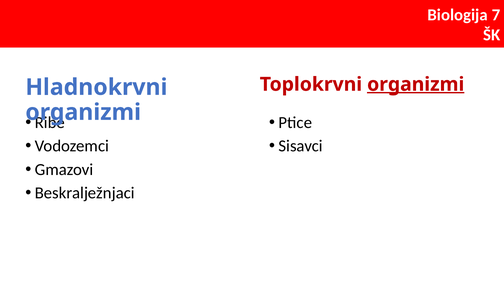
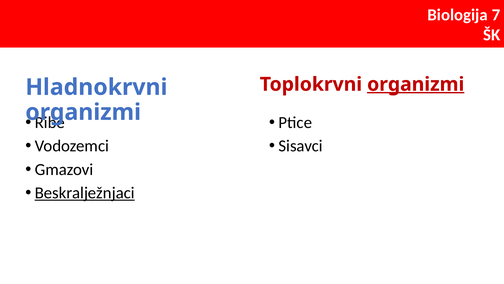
Beskralježnjaci underline: none -> present (85, 193)
